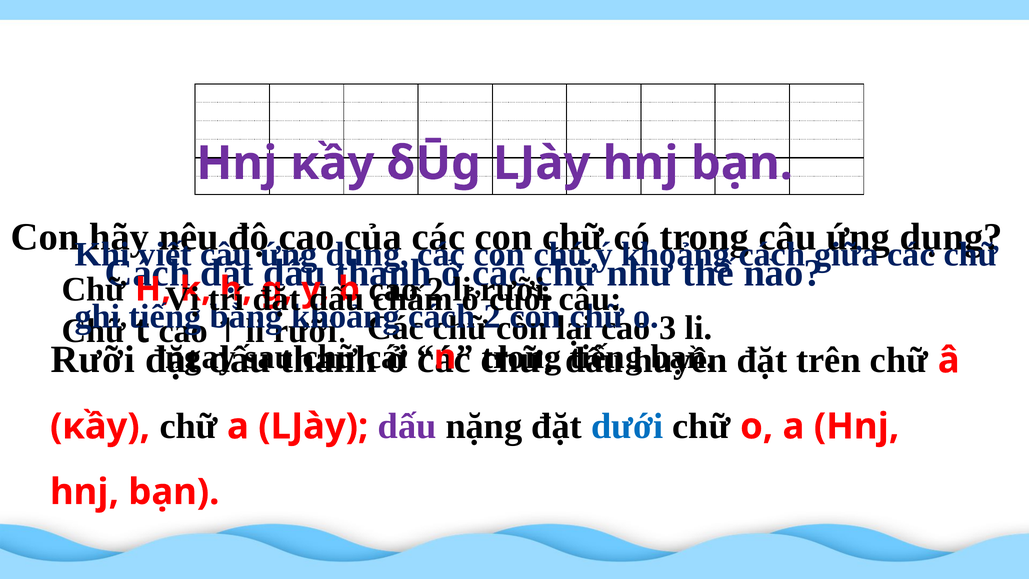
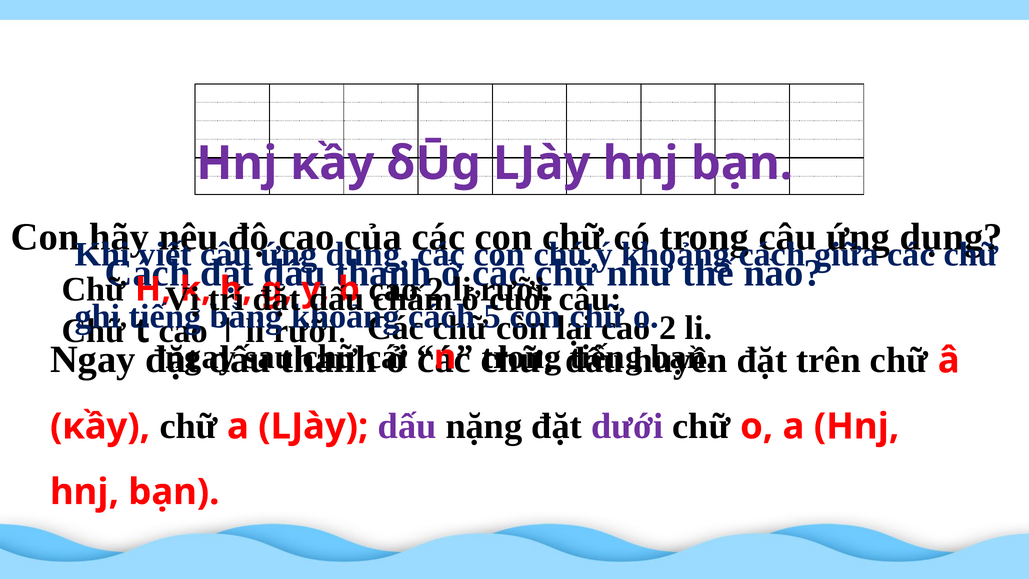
2: 2 -> 5 (492, 316)
3: 3 -> 2 (668, 328)
Rưỡi: Rưỡi -> Ngay (93, 360)
dưới colour: blue -> purple (627, 426)
